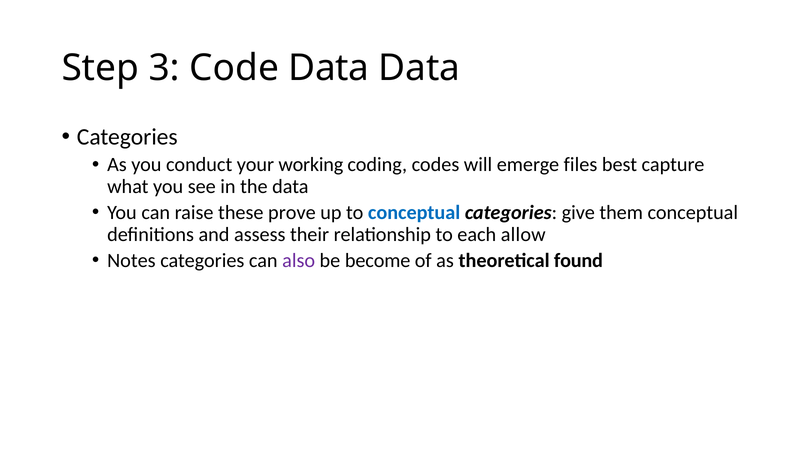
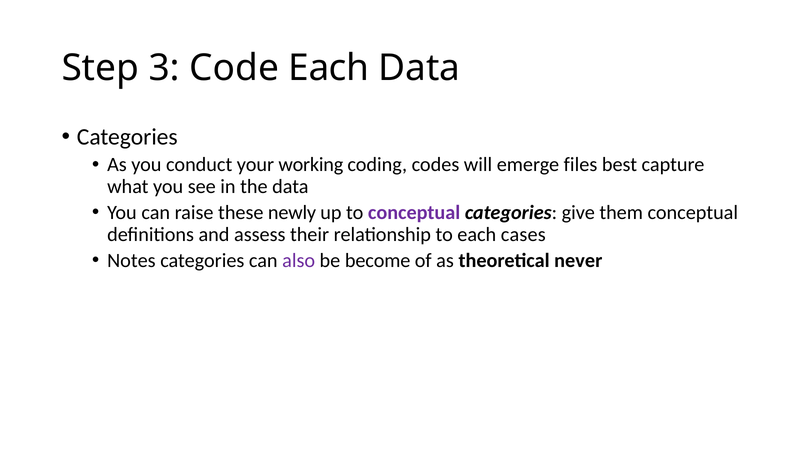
Code Data: Data -> Each (329, 68)
prove: prove -> newly (292, 213)
conceptual colour: blue -> purple (414, 213)
allow: allow -> cases (523, 234)
found: found -> never (578, 260)
